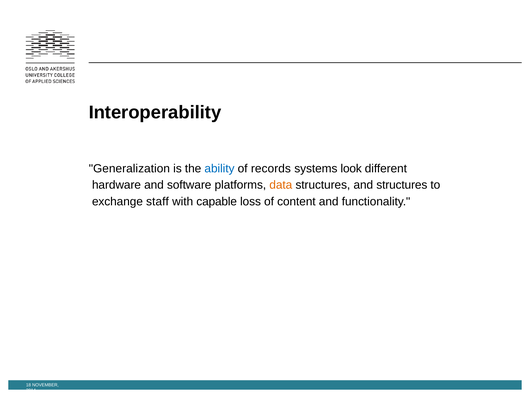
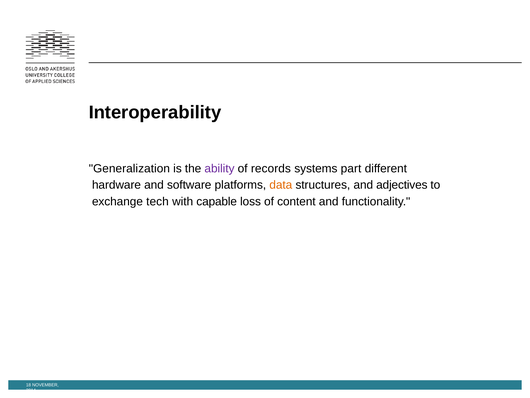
ability colour: blue -> purple (219, 168)
look: look -> part (351, 168)
and structures: structures -> adjectives (402, 185)
staff: staff -> tech (158, 201)
